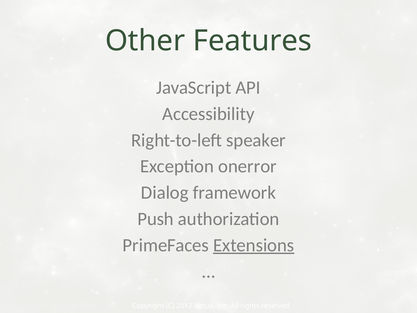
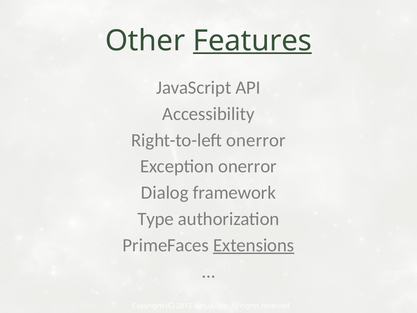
Features underline: none -> present (252, 41)
Right-to-left speaker: speaker -> onerror (256, 140)
Push: Push -> Type (156, 219)
